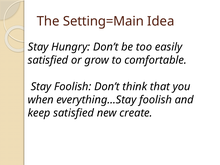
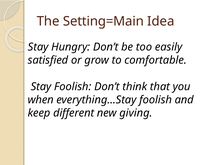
keep satisfied: satisfied -> different (74, 113)
create: create -> giving (136, 113)
